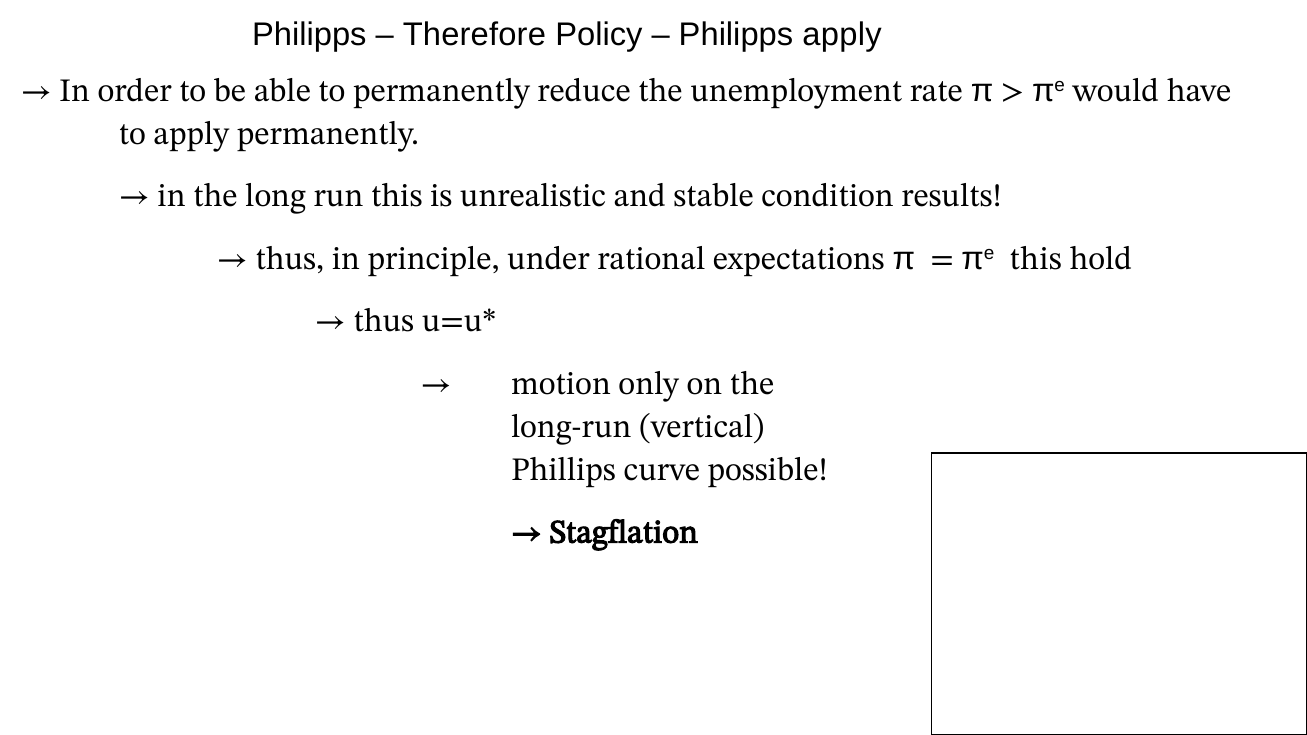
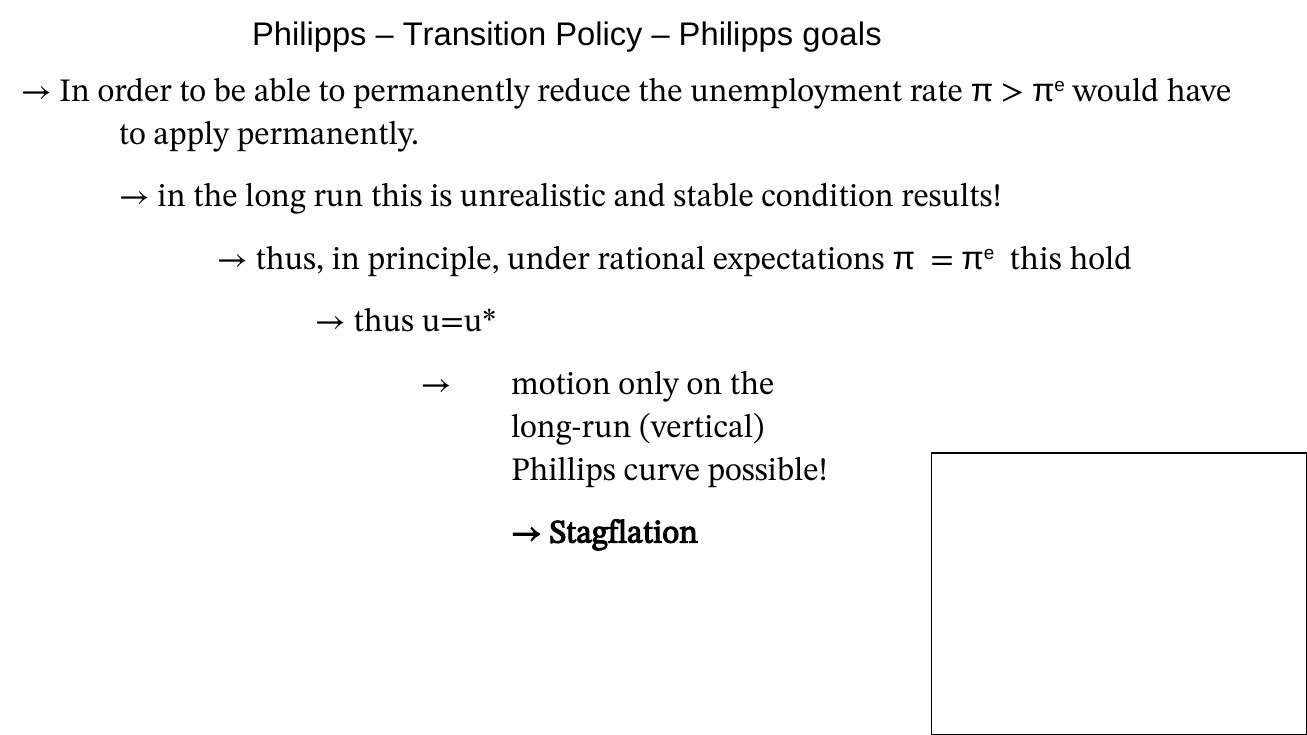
Therefore: Therefore -> Transition (474, 35)
Philipps apply: apply -> goals (842, 35)
